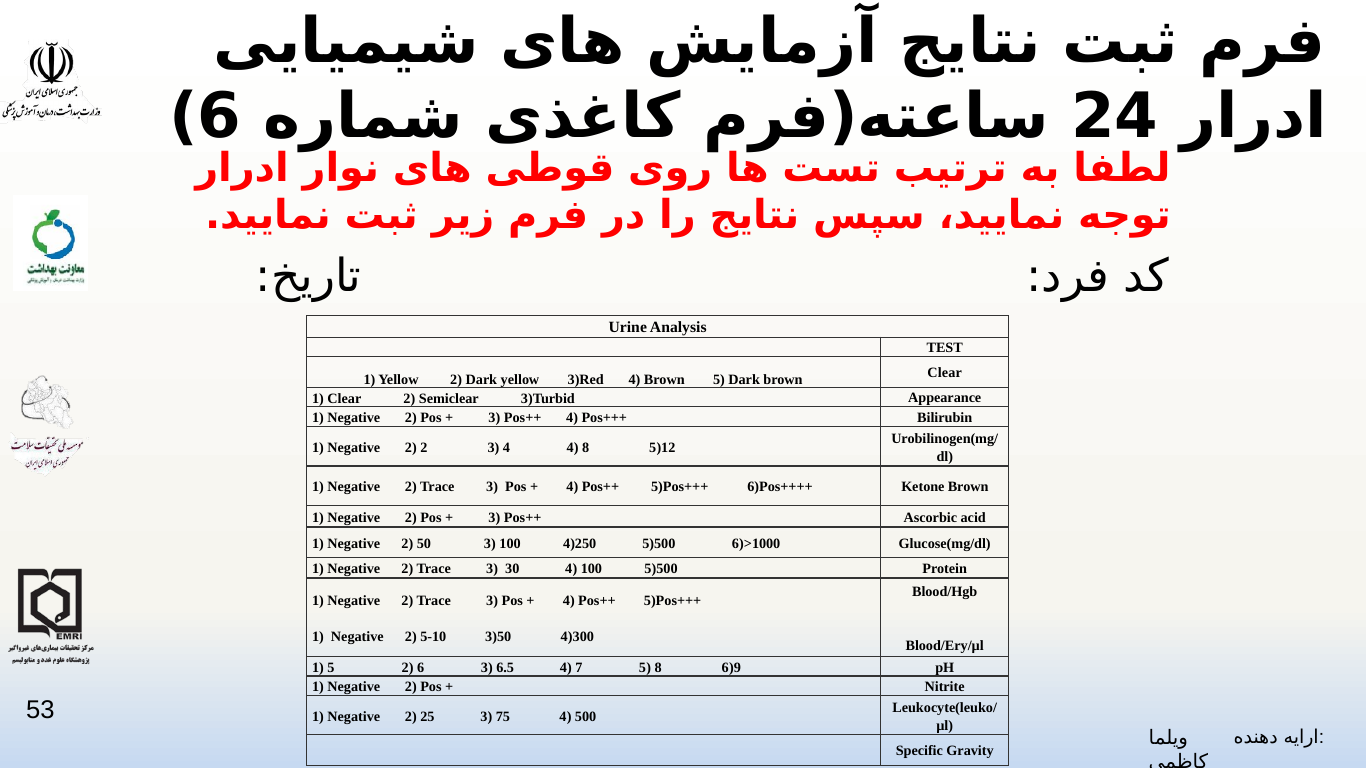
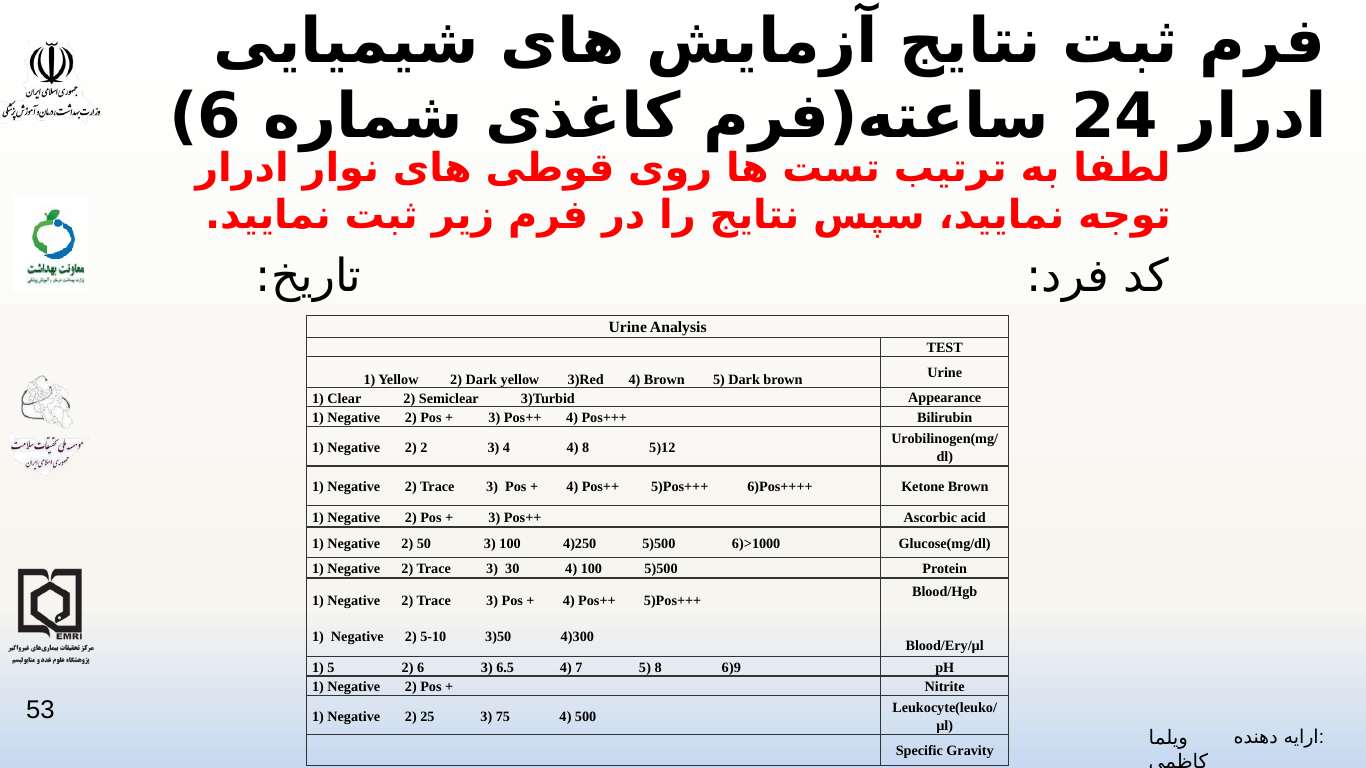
brown Clear: Clear -> Urine (945, 373)
